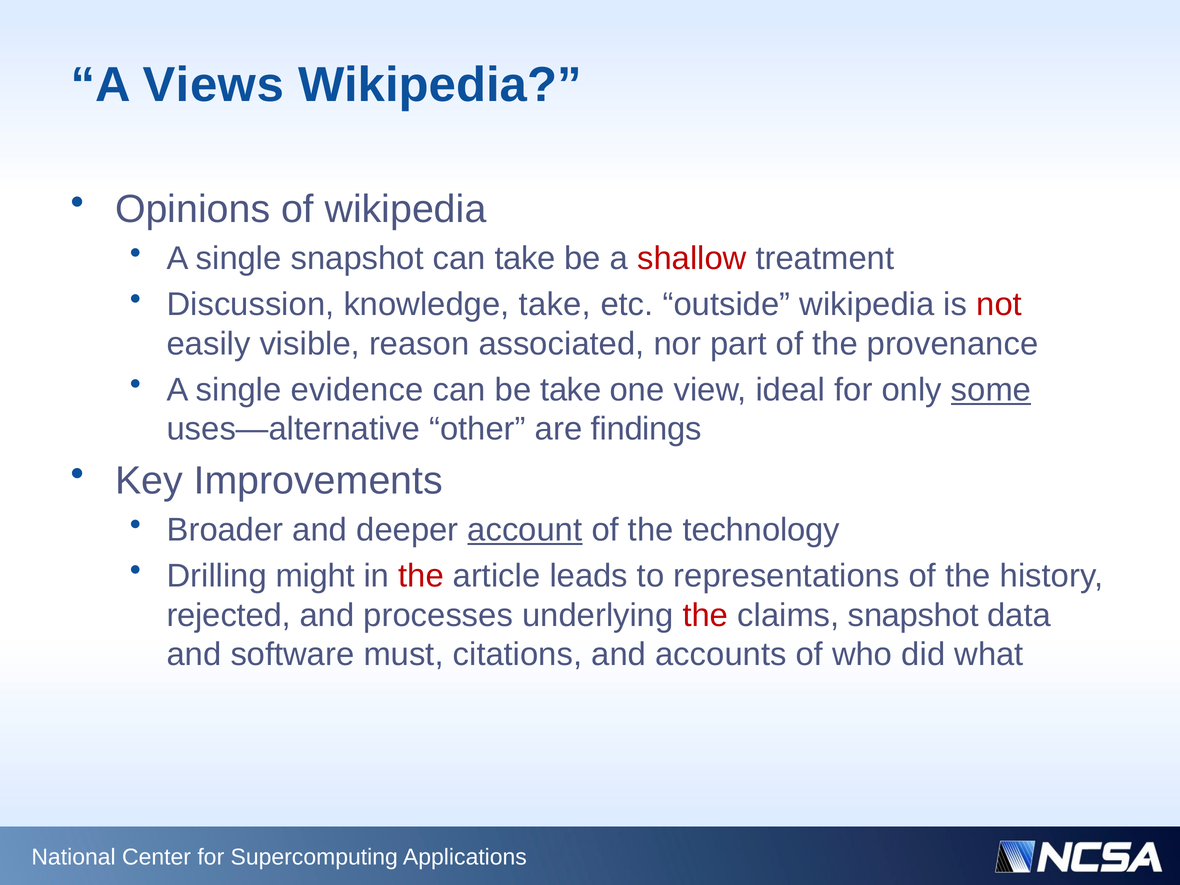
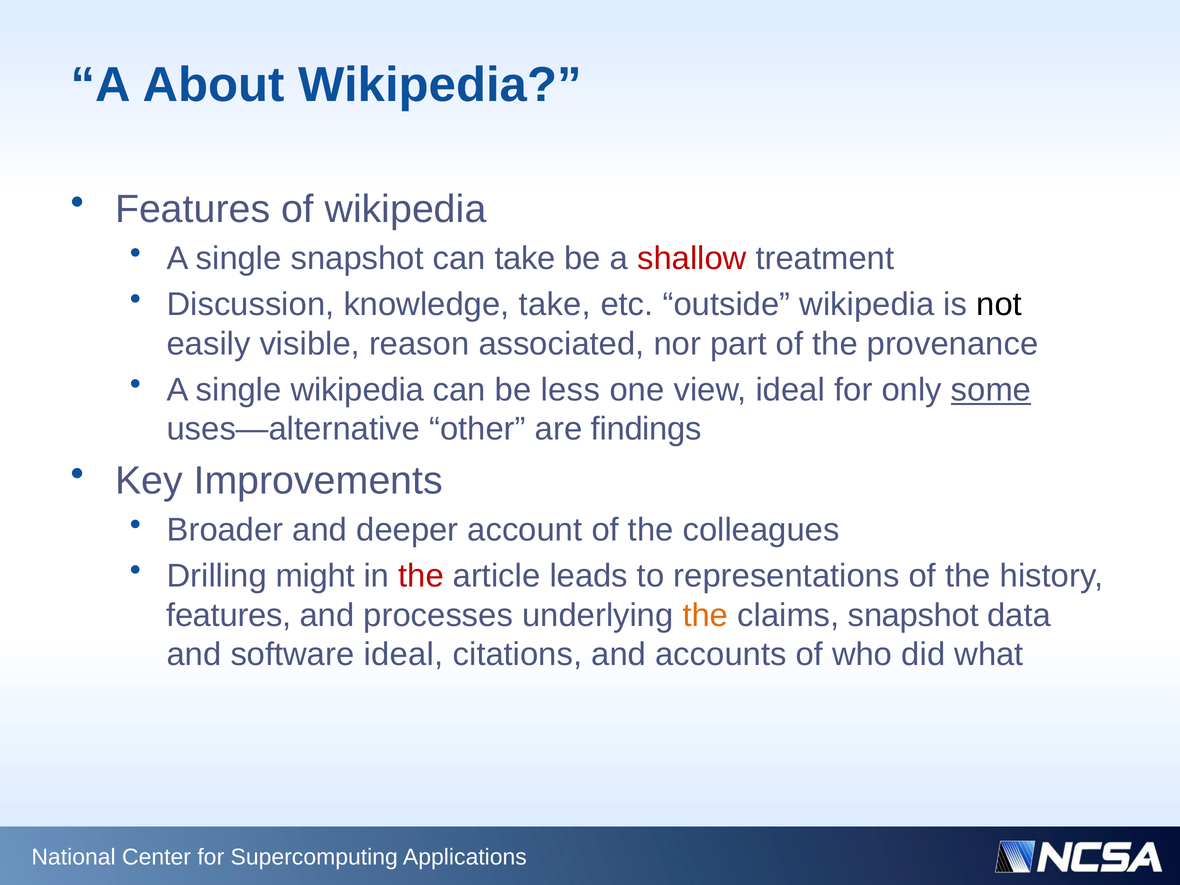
Views: Views -> About (214, 85)
Opinions: Opinions -> Features (193, 209)
not colour: red -> black (999, 305)
single evidence: evidence -> wikipedia (357, 390)
be take: take -> less (570, 390)
account underline: present -> none (525, 530)
technology: technology -> colleagues (761, 530)
rejected: rejected -> features (229, 615)
the colour: red -> orange (705, 615)
software must: must -> ideal (403, 655)
